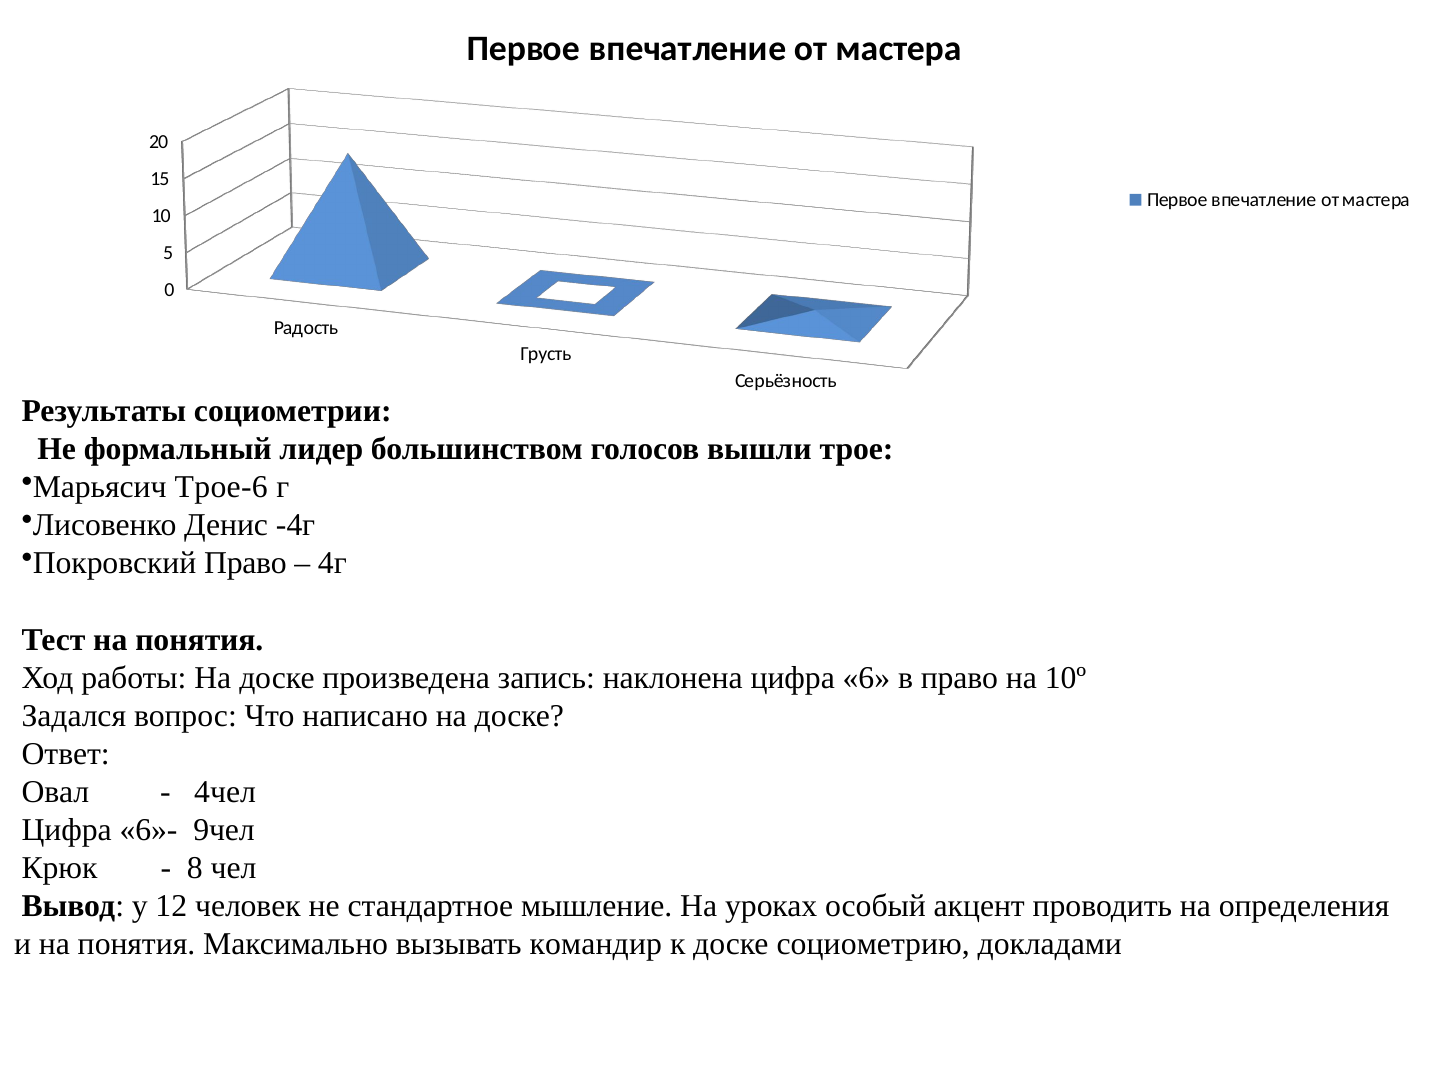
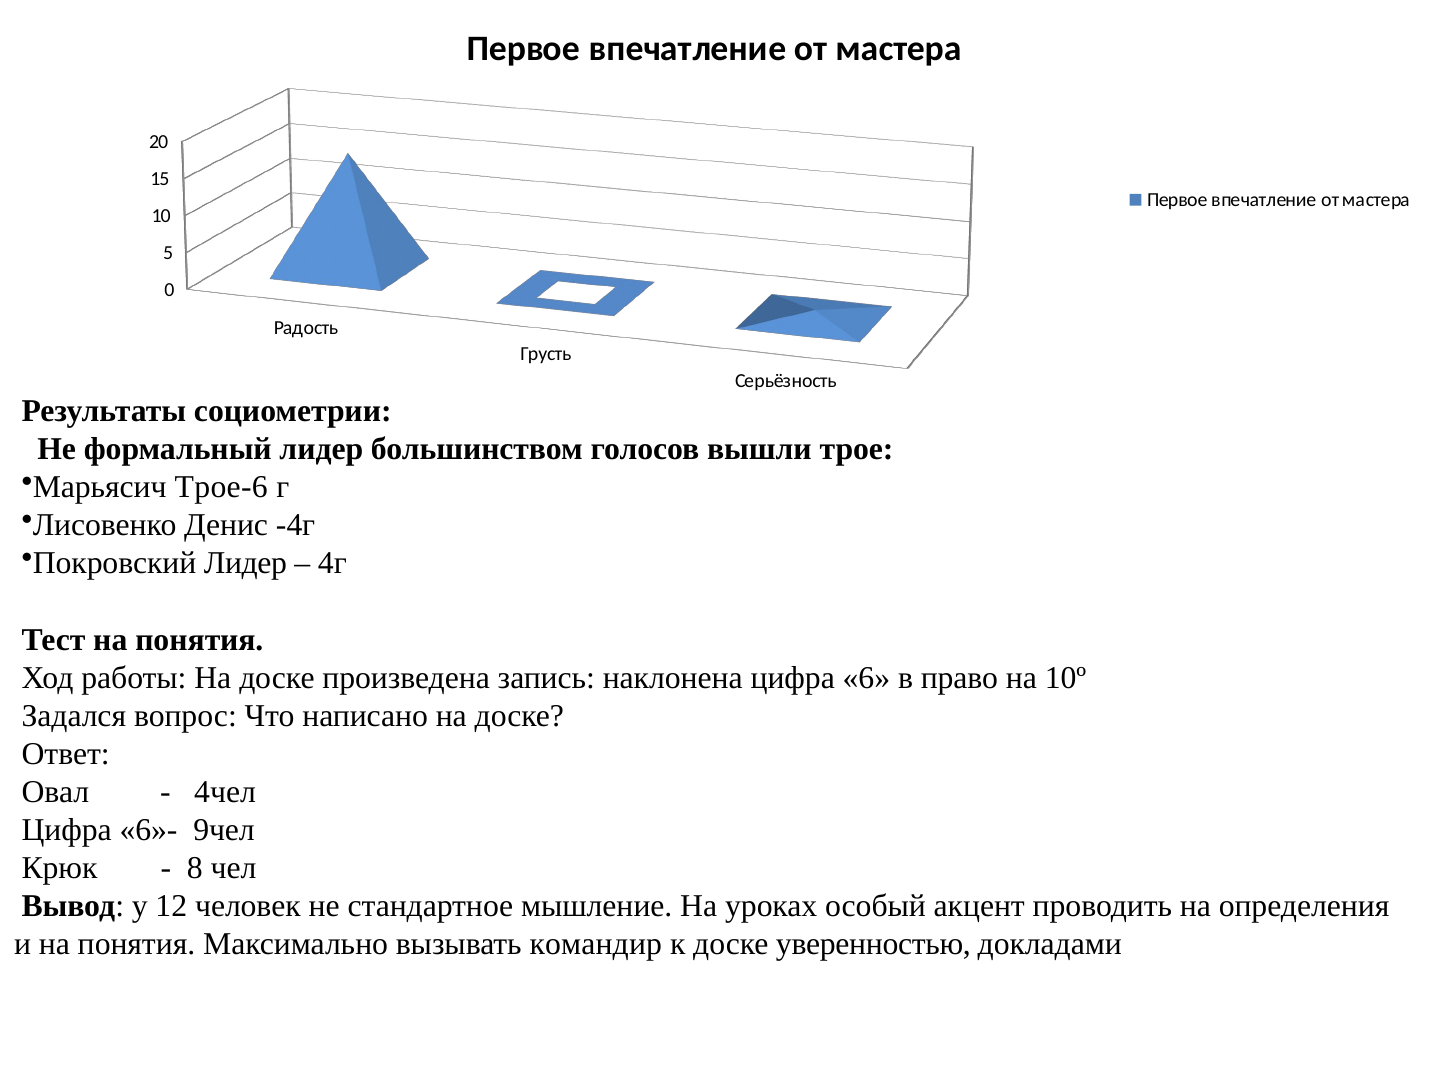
Покровский Право: Право -> Лидер (245, 563)
социометрию: социометрию -> уверенностью (873, 944)
